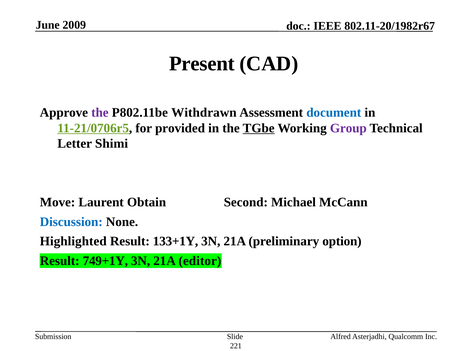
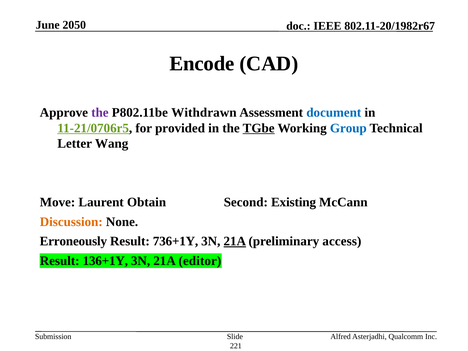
2009: 2009 -> 2050 (74, 25)
Present: Present -> Encode (202, 64)
Group colour: purple -> blue (348, 128)
Shimi: Shimi -> Wang (112, 144)
Michael: Michael -> Existing (294, 202)
Discussion colour: blue -> orange (71, 222)
Highlighted: Highlighted -> Erroneously (73, 241)
133+1Y: 133+1Y -> 736+1Y (176, 241)
21A underline: none -> present (235, 241)
option: option -> access (342, 241)
749+1Y: 749+1Y -> 136+1Y (105, 261)
